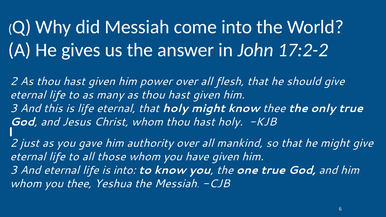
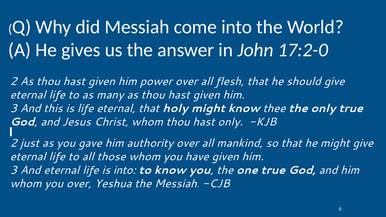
17:2-2: 17:2-2 -> 17:2-0 (303, 50)
hast holy: holy -> only (230, 122)
you thee: thee -> over (79, 184)
